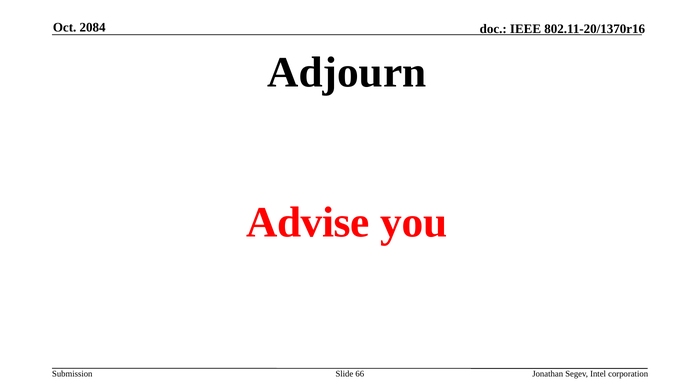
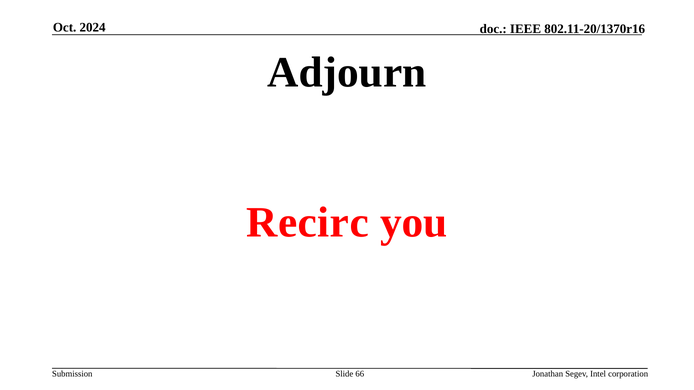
2084: 2084 -> 2024 (93, 28)
Advise: Advise -> Recirc (308, 223)
